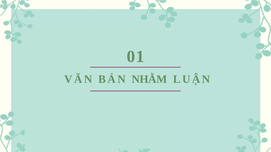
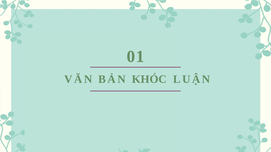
NHẰM: NHẰM -> KHÓC (149, 79)
